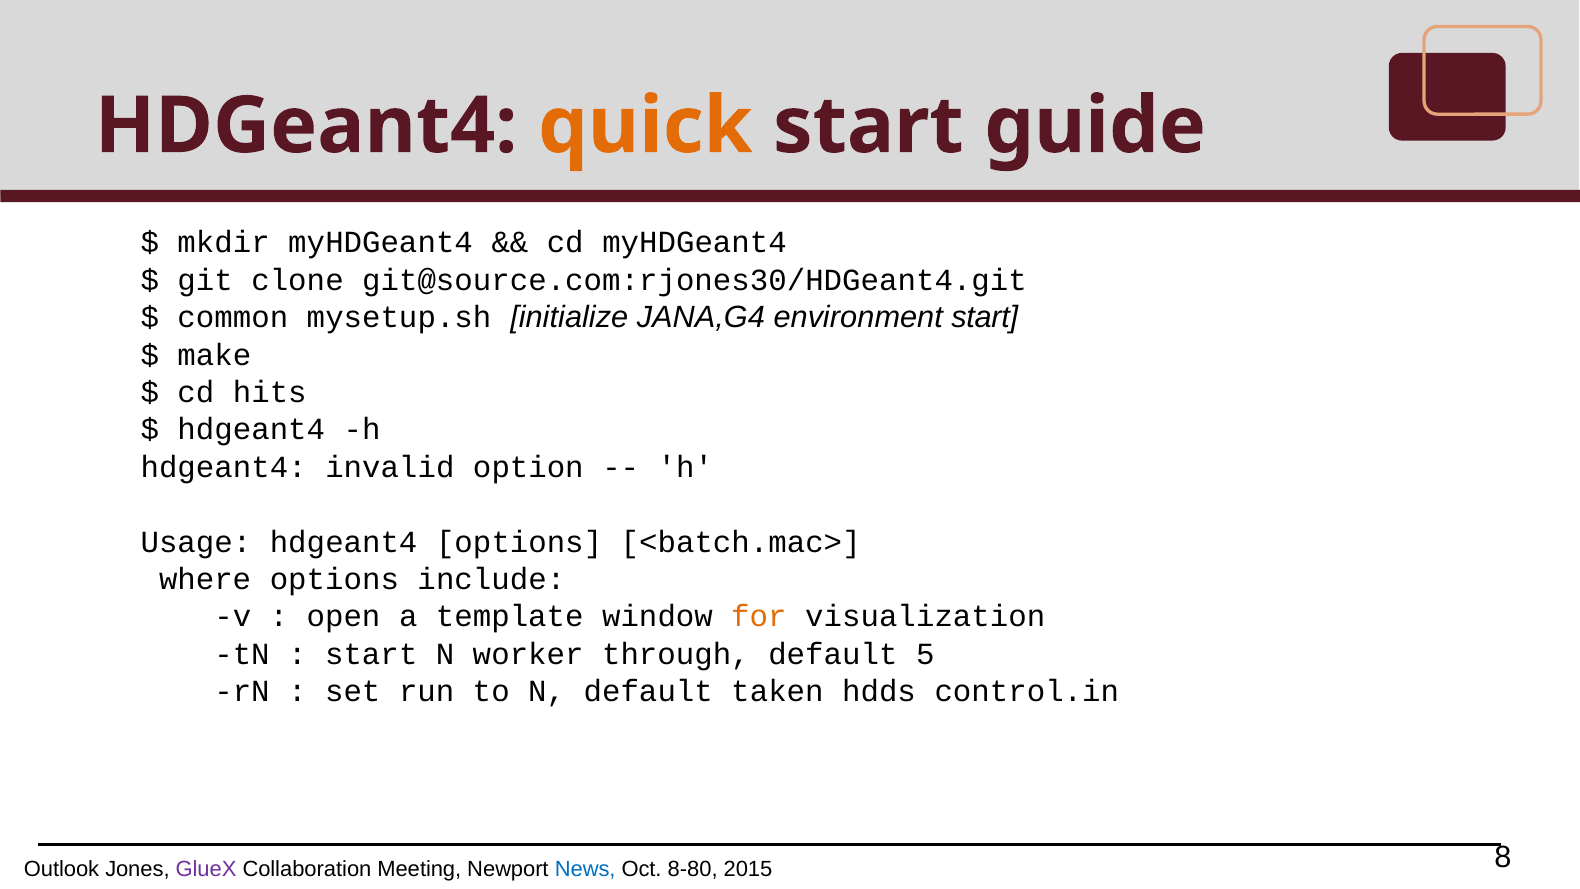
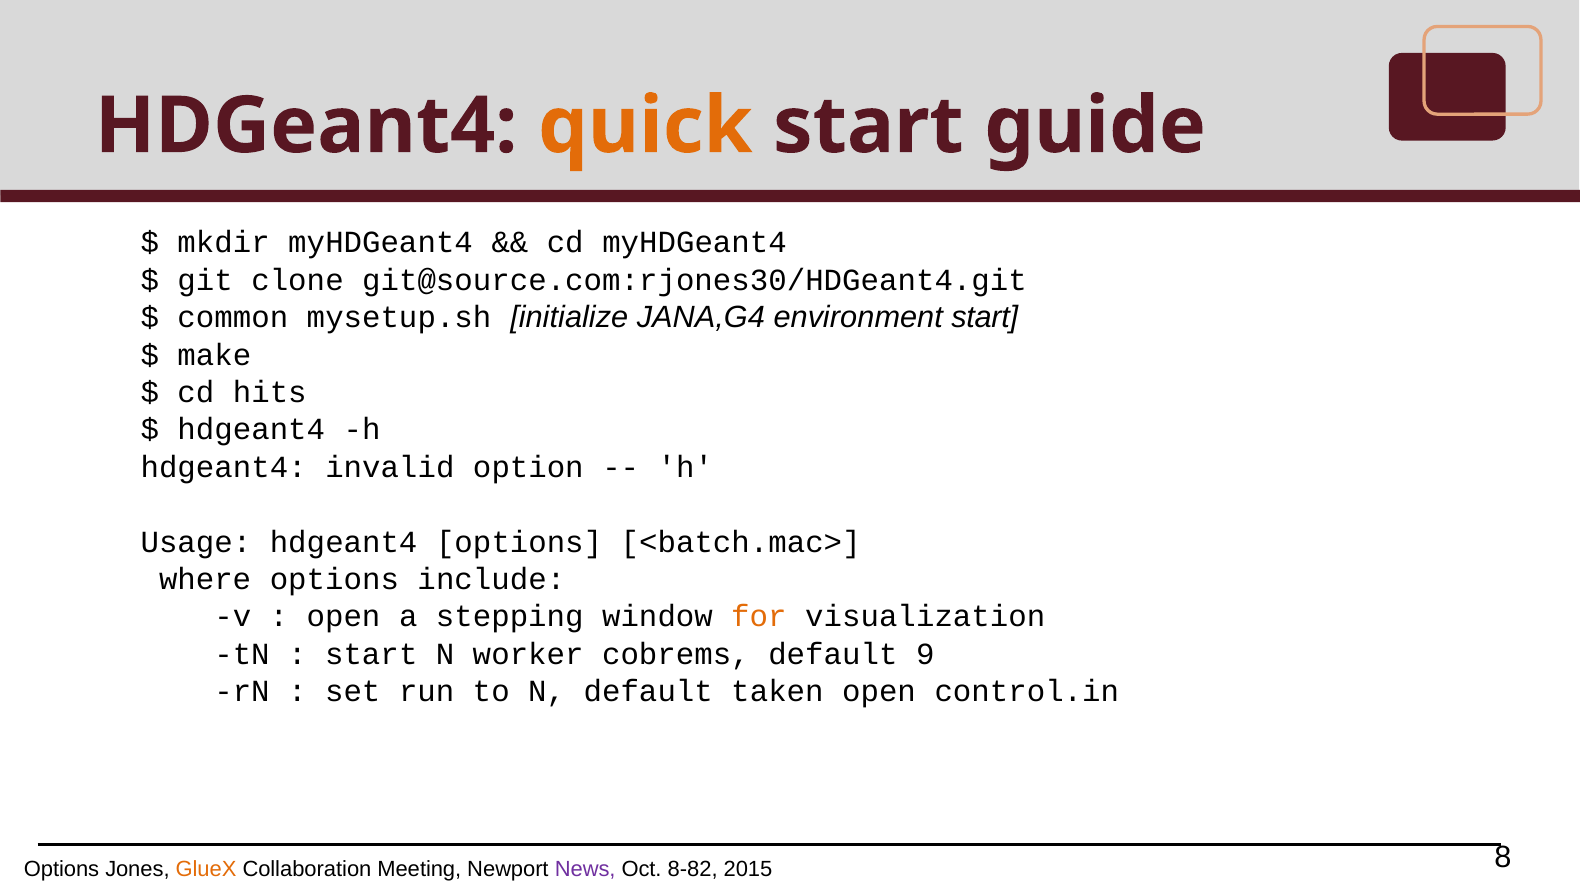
template: template -> stepping (510, 617)
through: through -> cobrems (676, 654)
5: 5 -> 9 (925, 654)
taken hdds: hdds -> open (879, 691)
Outlook: Outlook -> Options (62, 869)
GlueX colour: purple -> orange (206, 869)
News colour: blue -> purple (585, 869)
8-80: 8-80 -> 8-82 (693, 869)
